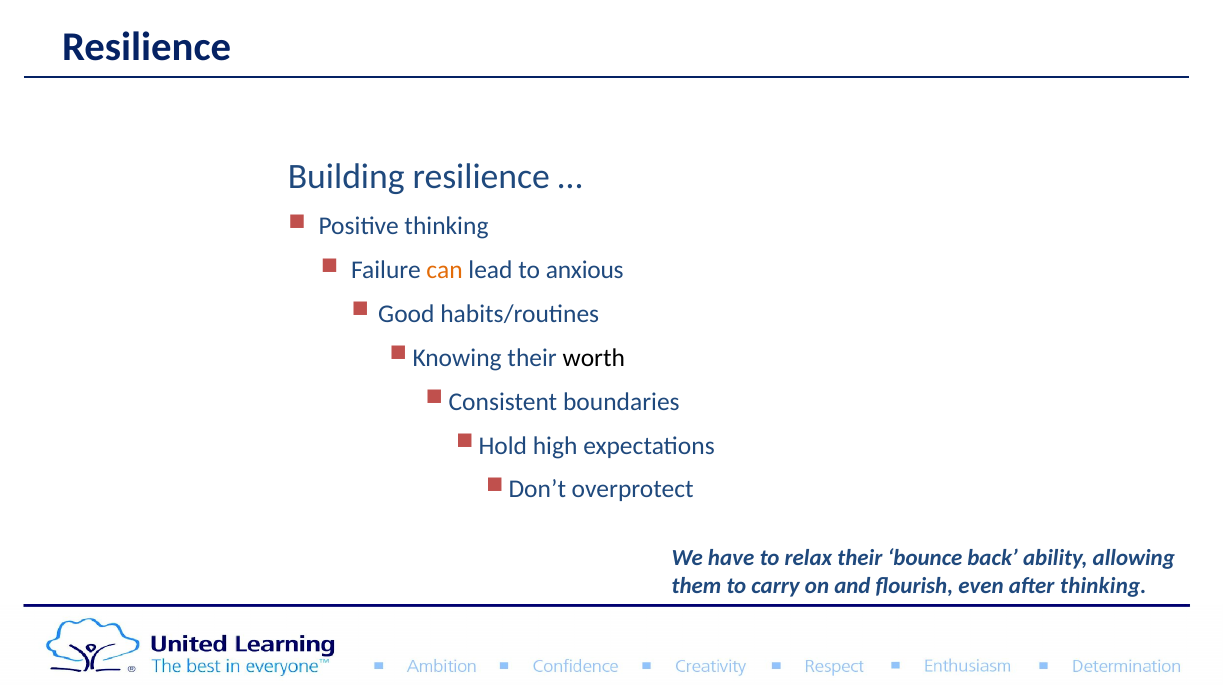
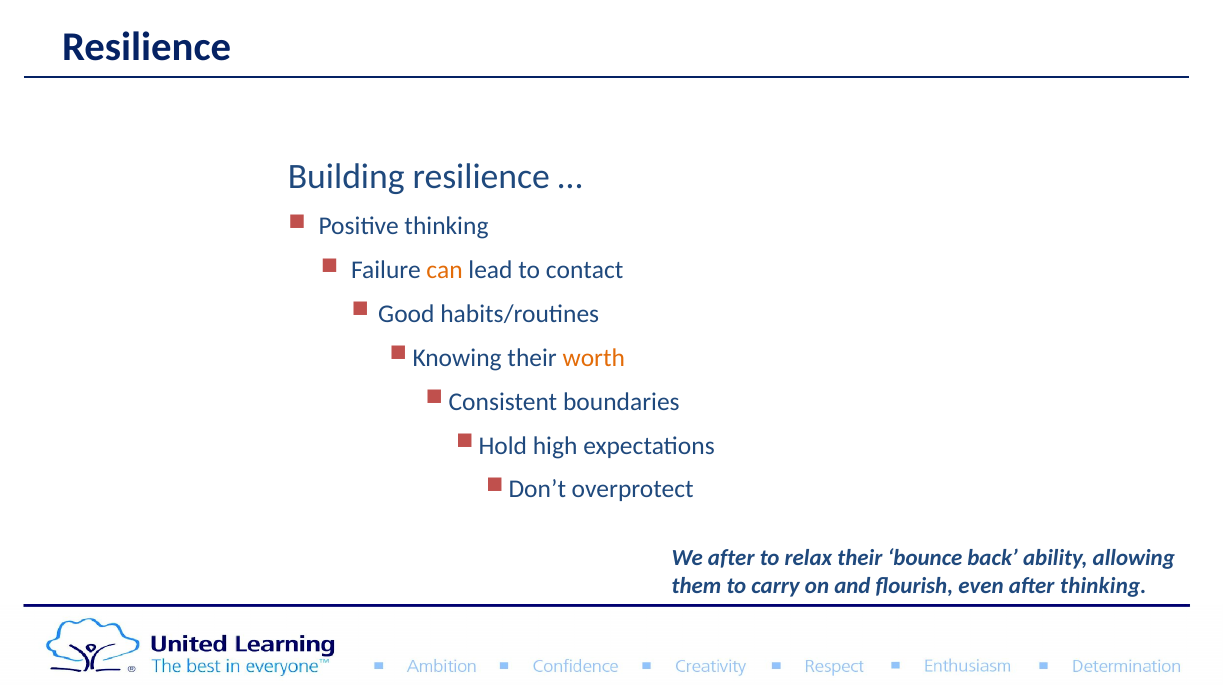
anxious: anxious -> contact (585, 270)
worth colour: black -> orange (594, 358)
We have: have -> after (731, 558)
